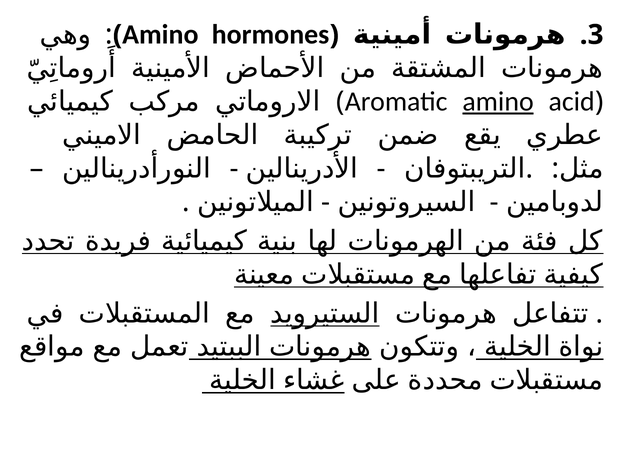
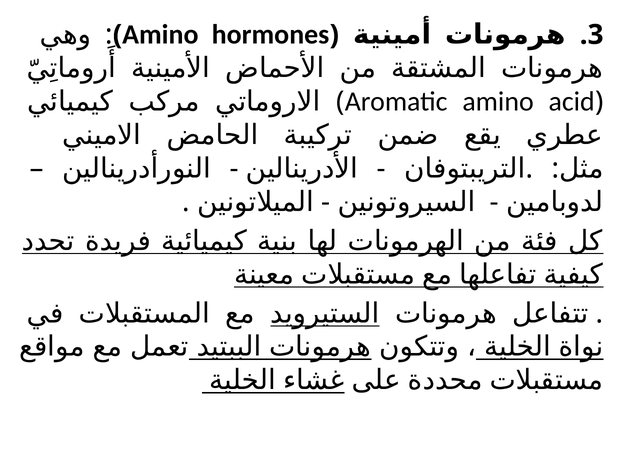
amino underline: present -> none (498, 102)
